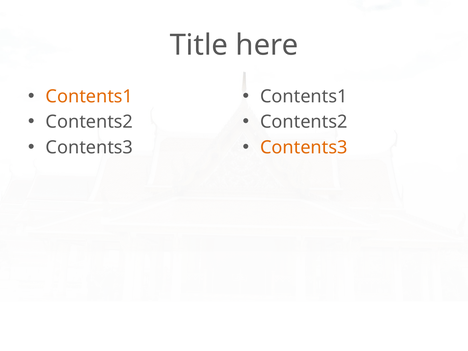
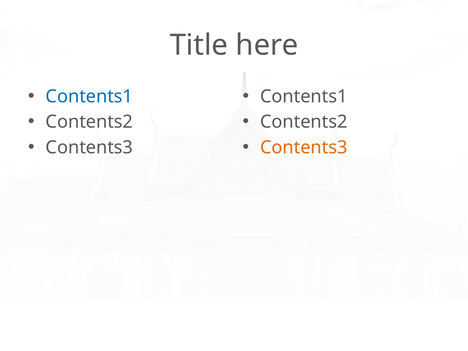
Contents1 colour: orange -> blue (89, 96)
